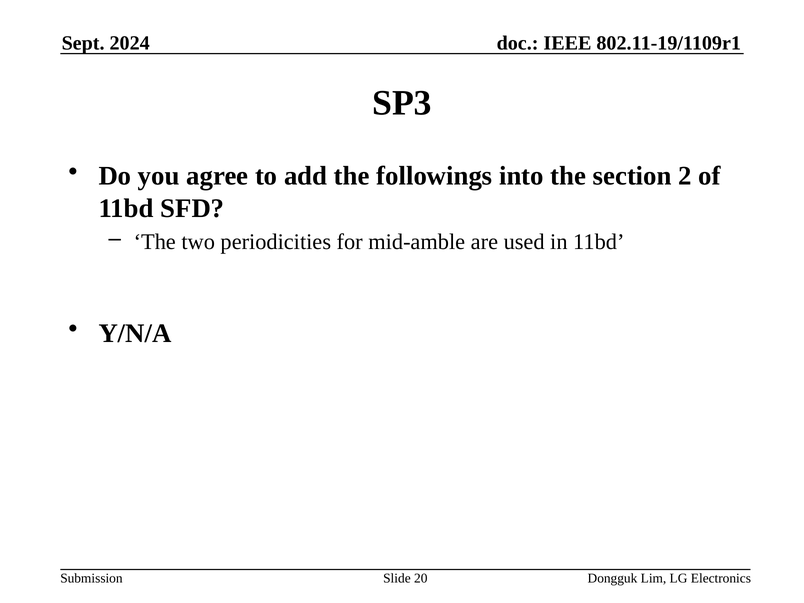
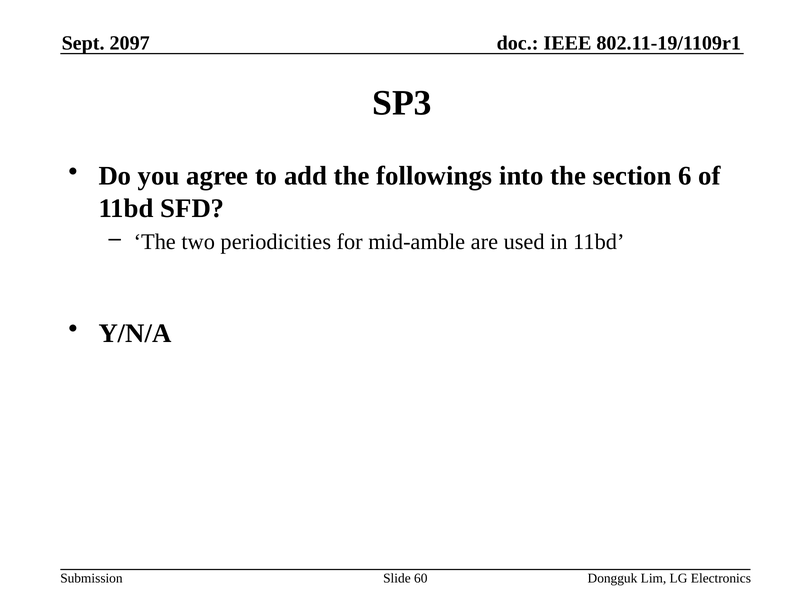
2024: 2024 -> 2097 (130, 43)
2: 2 -> 6 (685, 176)
20: 20 -> 60 (421, 578)
